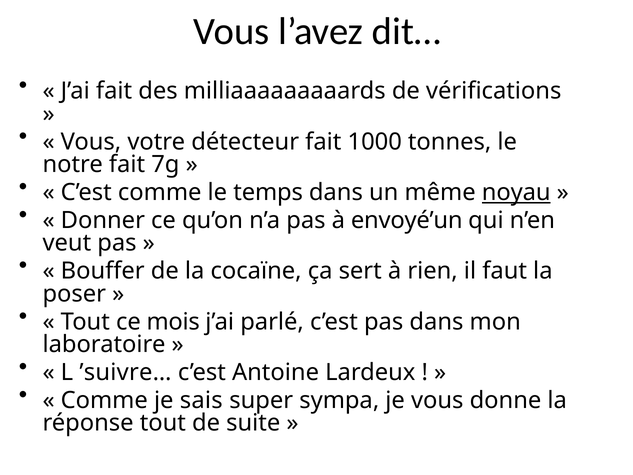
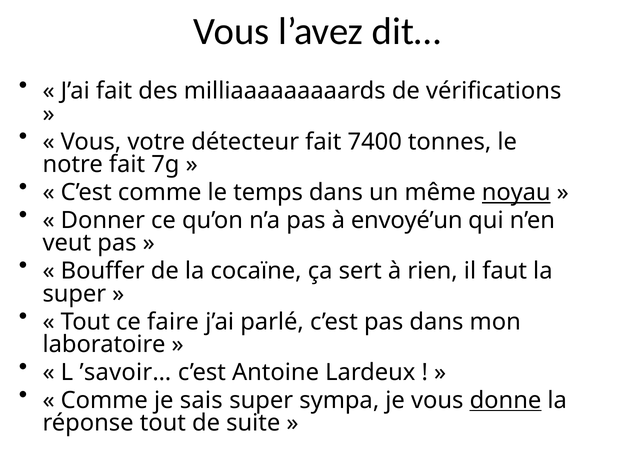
1000: 1000 -> 7400 (375, 142)
poser: poser -> super (74, 294)
mois: mois -> faire (173, 322)
’suivre…: ’suivre… -> ’savoir… (125, 372)
donne underline: none -> present (505, 400)
